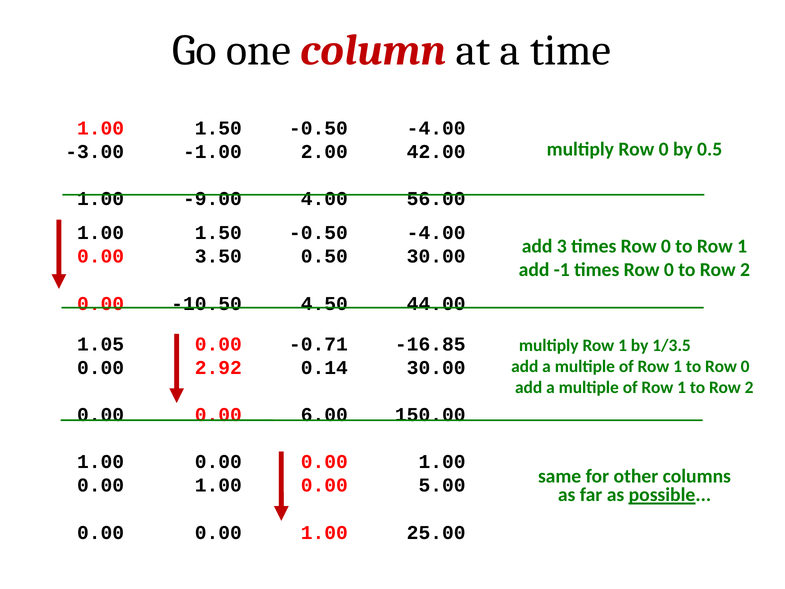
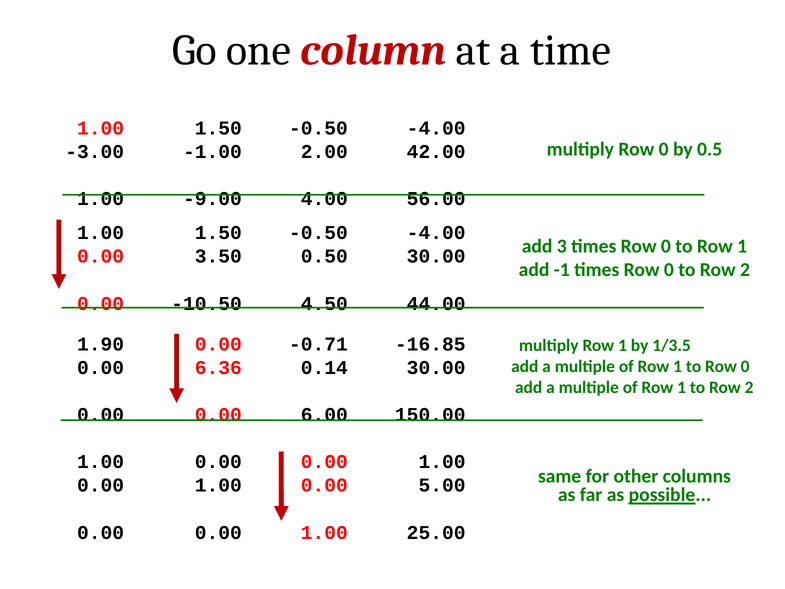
1.05: 1.05 -> 1.90 (101, 344)
2.92: 2.92 -> 6.36 (218, 368)
